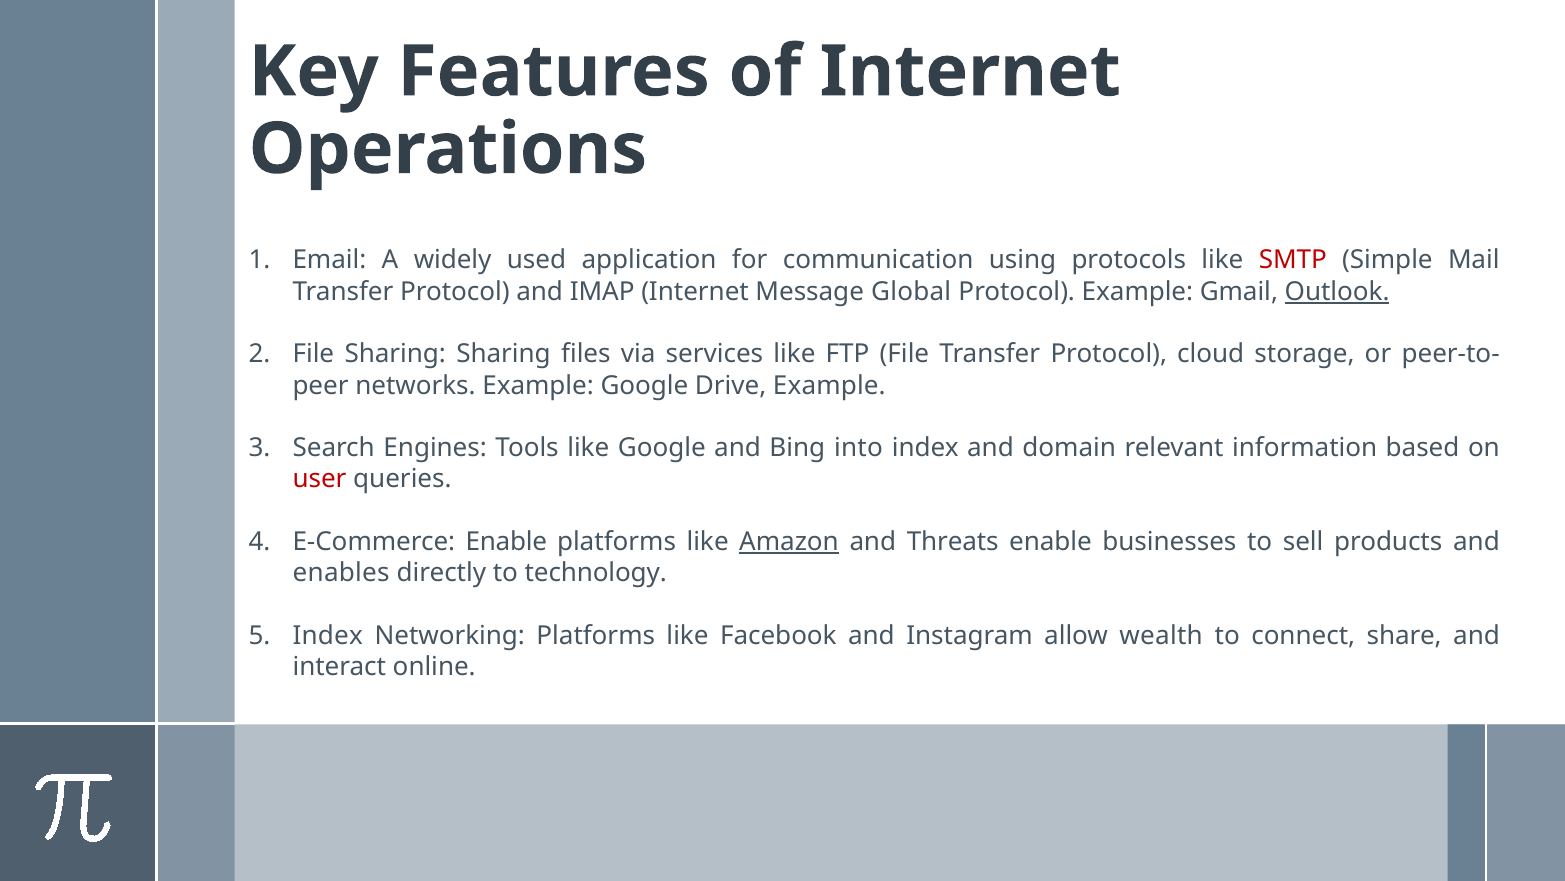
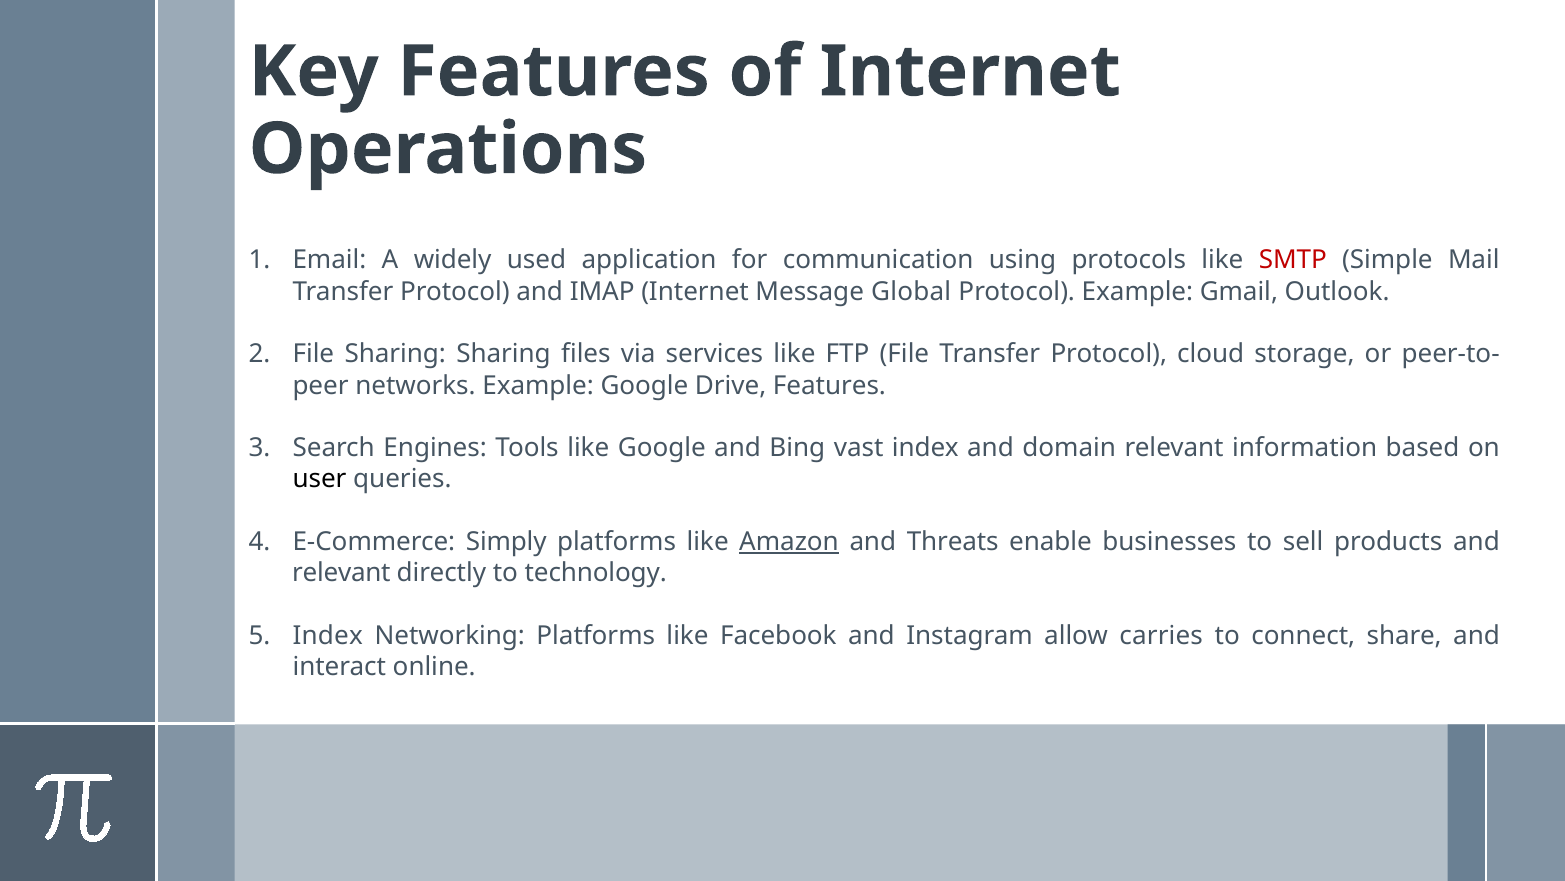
Outlook underline: present -> none (1337, 291)
Drive Example: Example -> Features (829, 385)
into: into -> vast (859, 448)
user colour: red -> black (320, 479)
E-Commerce Enable: Enable -> Simply (506, 542)
enables: enables -> relevant (341, 573)
wealth: wealth -> carries (1161, 636)
